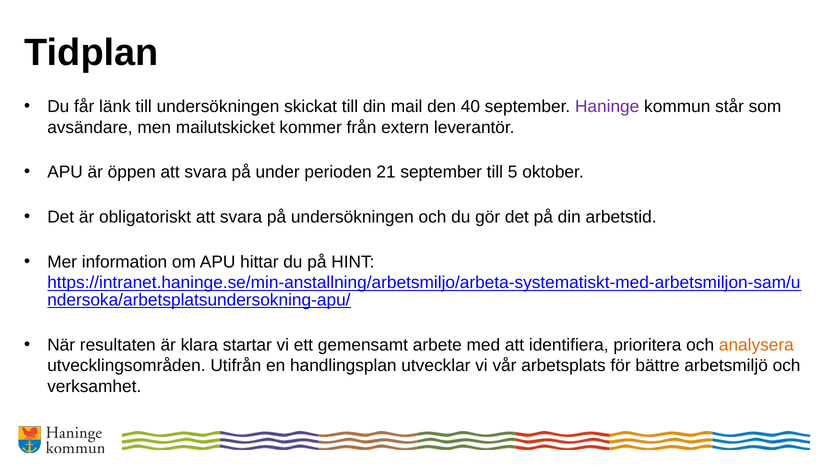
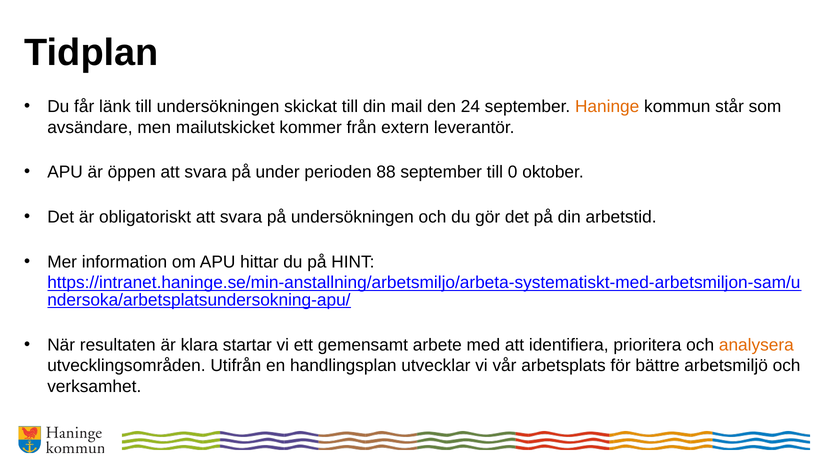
40: 40 -> 24 (470, 107)
Haninge colour: purple -> orange (607, 107)
21: 21 -> 88 (386, 172)
5: 5 -> 0 (513, 172)
